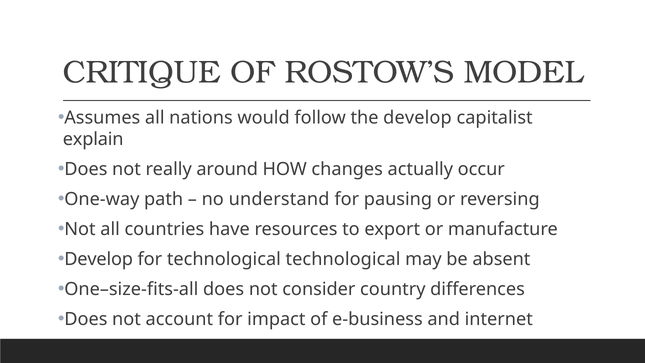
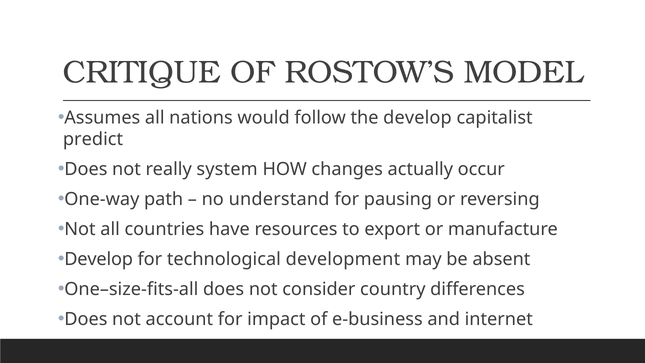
explain: explain -> predict (93, 139)
around: around -> system (227, 169)
technological technological: technological -> development (343, 259)
